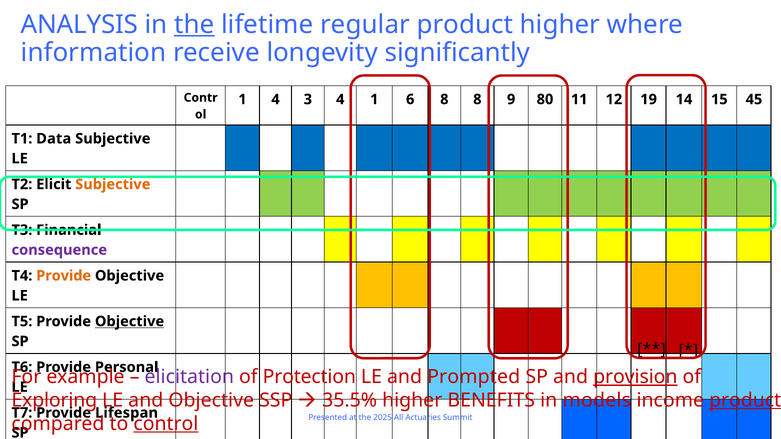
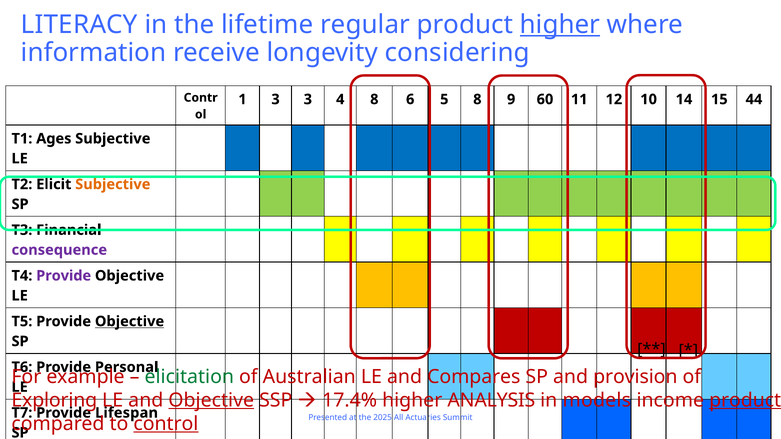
ANALYSIS: ANALYSIS -> LITERACY (79, 25)
the underline: present -> none (194, 25)
higher underline: none -> present (560, 25)
significantly: significantly -> considering (457, 53)
1 4: 4 -> 3 (276, 99)
4 1: 1 -> 8 (374, 99)
6 8: 8 -> 5 (444, 99)
80: 80 -> 60 (545, 99)
19: 19 -> 10 (649, 99)
45: 45 -> 44 (754, 99)
Data: Data -> Ages (54, 139)
Provide colour: orange -> purple (64, 276)
elicitation colour: purple -> green (189, 377)
Protection: Protection -> Australian (309, 377)
Prompted: Prompted -> Compares (474, 377)
provision underline: present -> none (635, 377)
Objective underline: none -> present (211, 401)
35.5%: 35.5% -> 17.4% (350, 401)
BENEFITS: BENEFITS -> ANALYSIS (491, 401)
